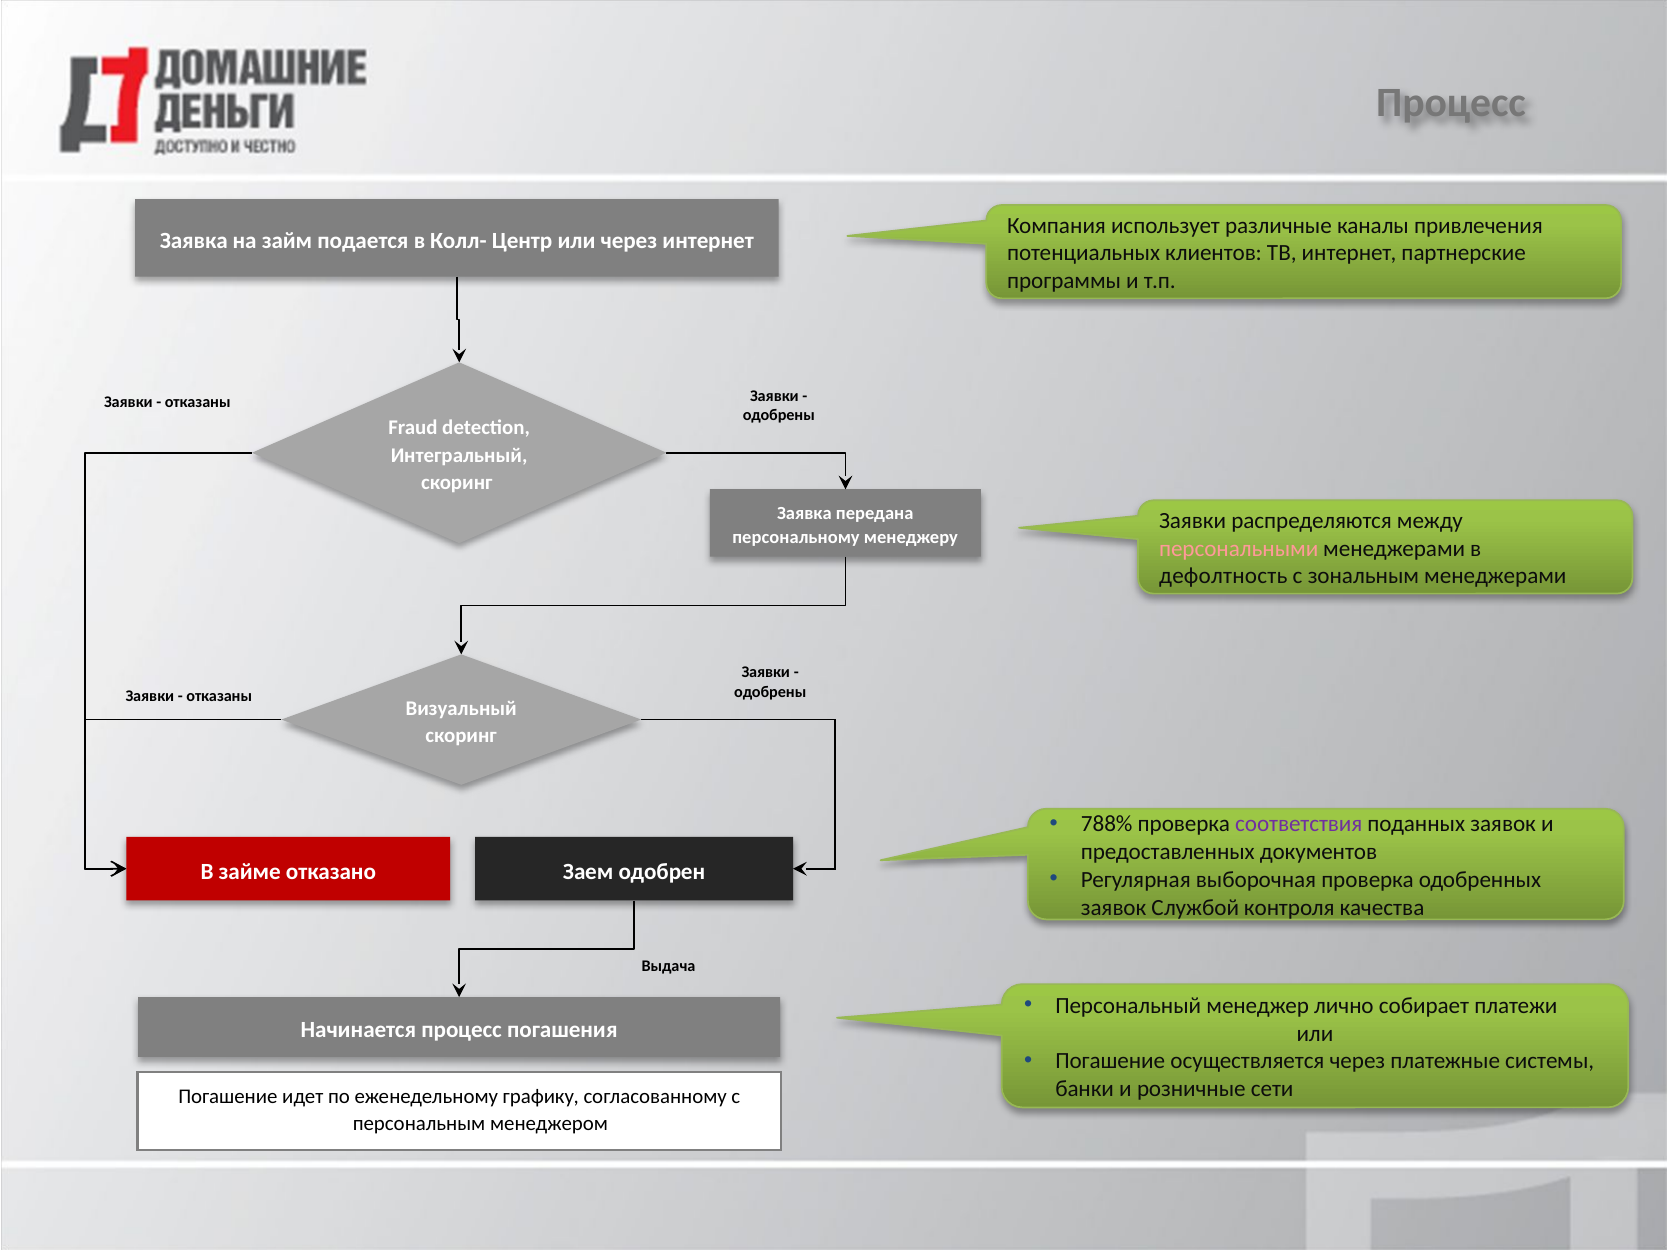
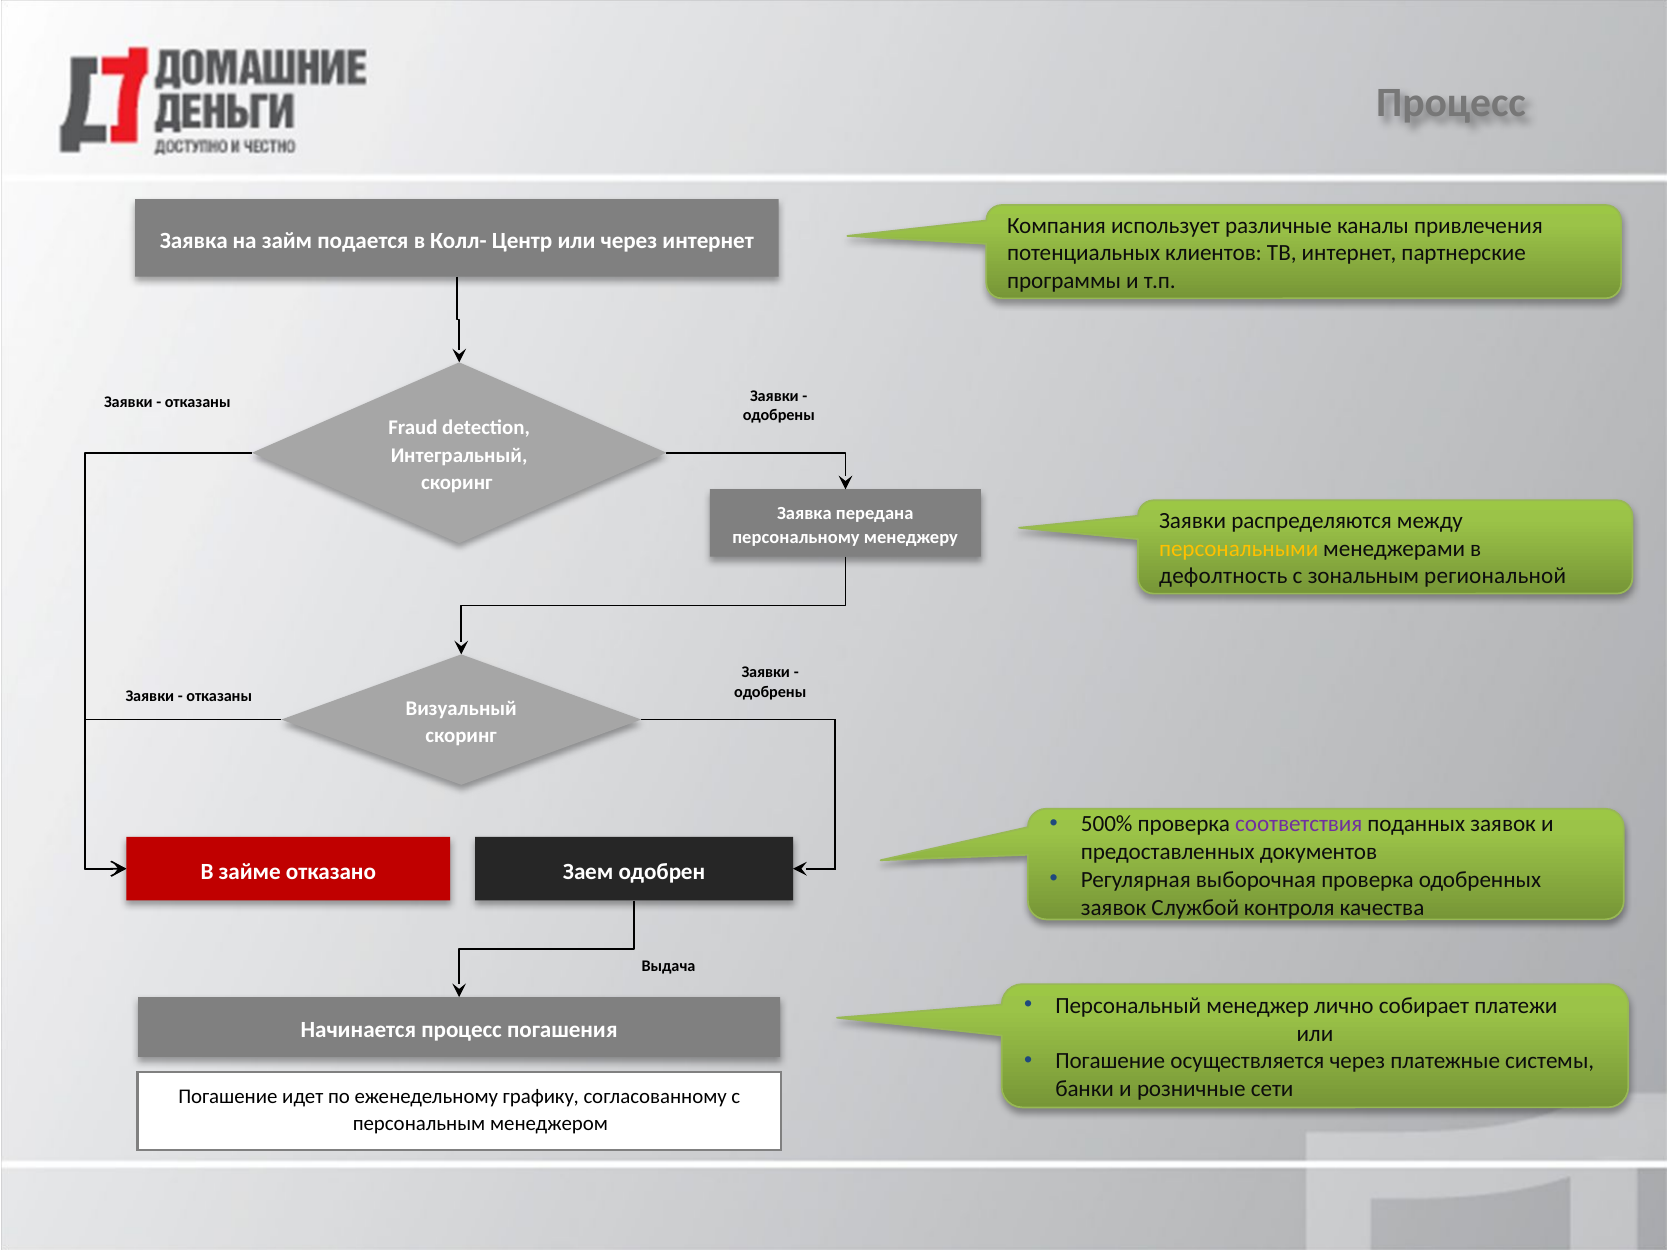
персональными colour: pink -> yellow (1239, 549)
зональным менеджерами: менеджерами -> региональной (1495, 576)
788%: 788% -> 500% (1107, 824)
